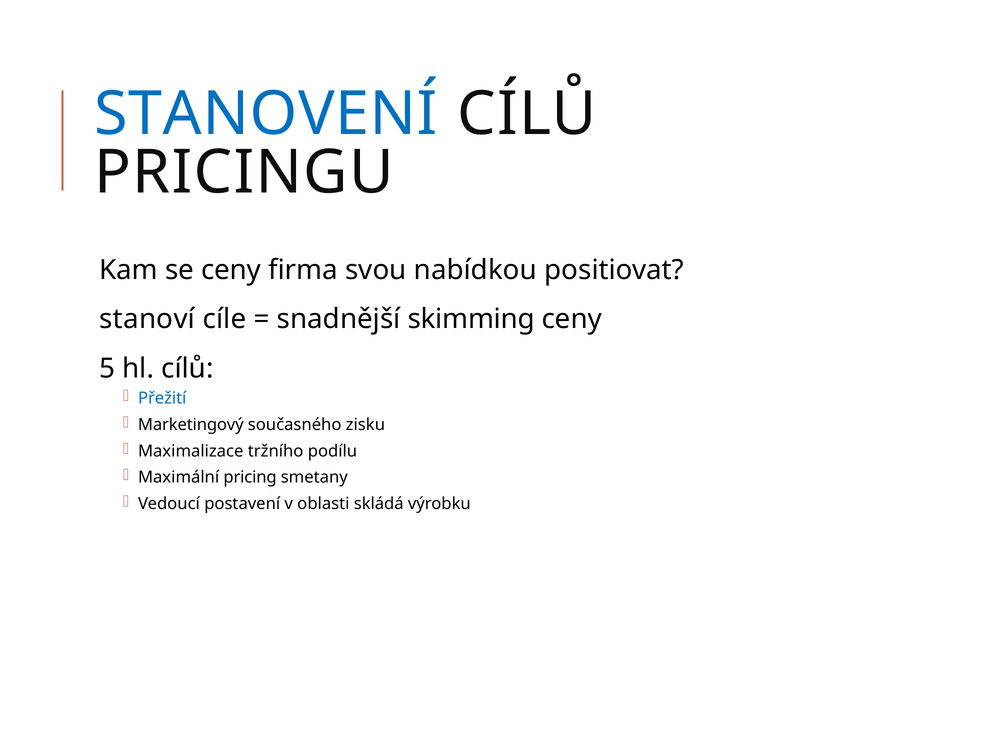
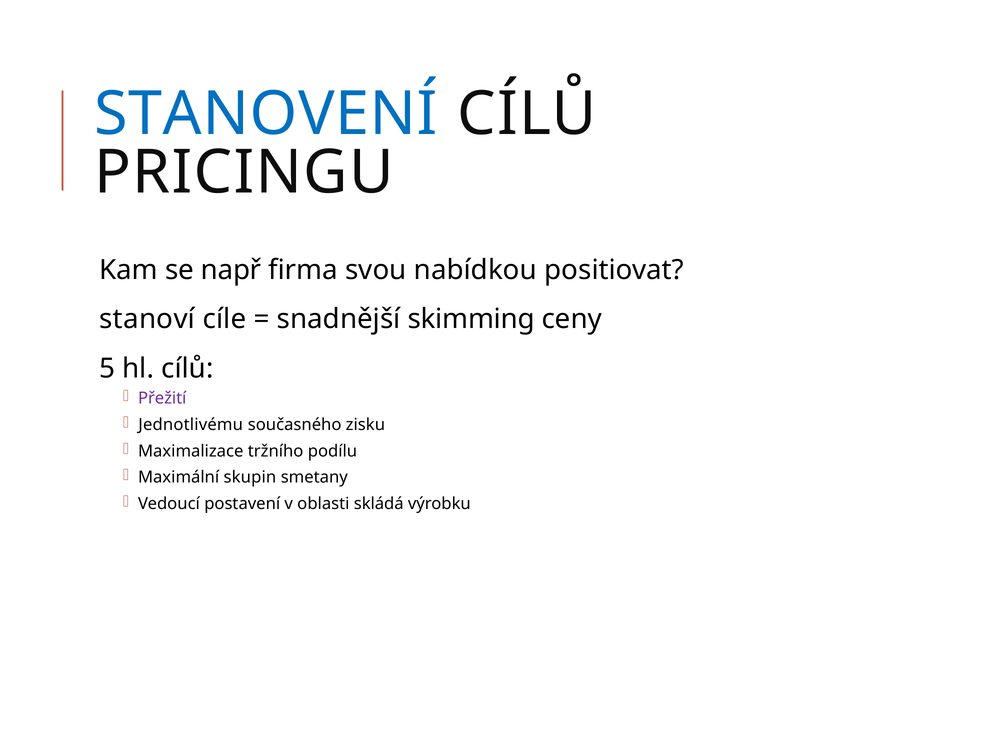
se ceny: ceny -> např (231, 270)
Přežití colour: blue -> purple (162, 398)
Marketingový: Marketingový -> Jednotlivému (191, 425)
pricing: pricing -> skupin (250, 477)
